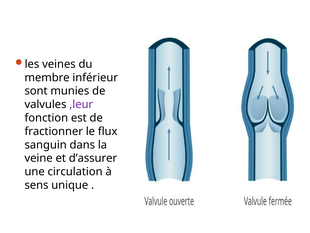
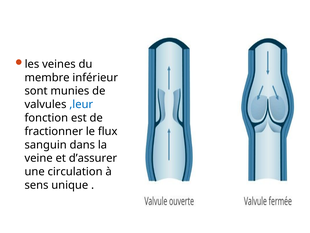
,leur colour: purple -> blue (81, 104)
